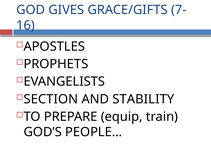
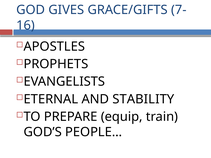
SECTION: SECTION -> ETERNAL (51, 99)
